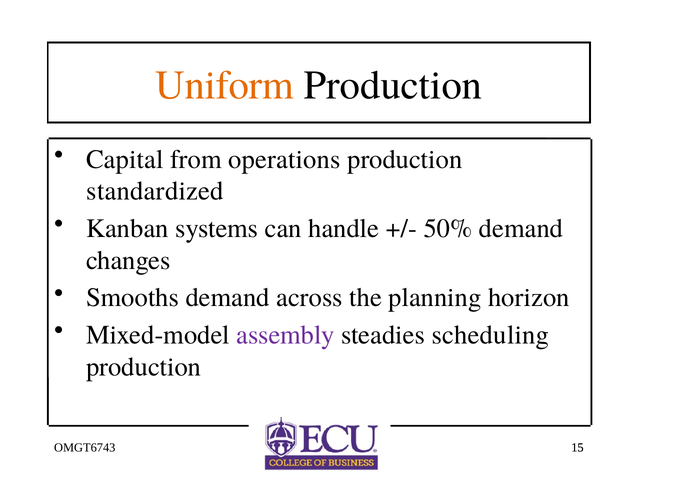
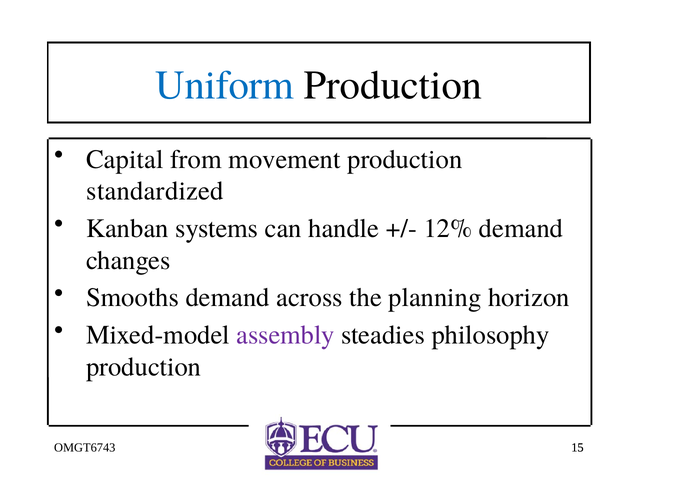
Uniform colour: orange -> blue (225, 85)
operations: operations -> movement (285, 159)
50%: 50% -> 12% (448, 228)
scheduling: scheduling -> philosophy (491, 335)
